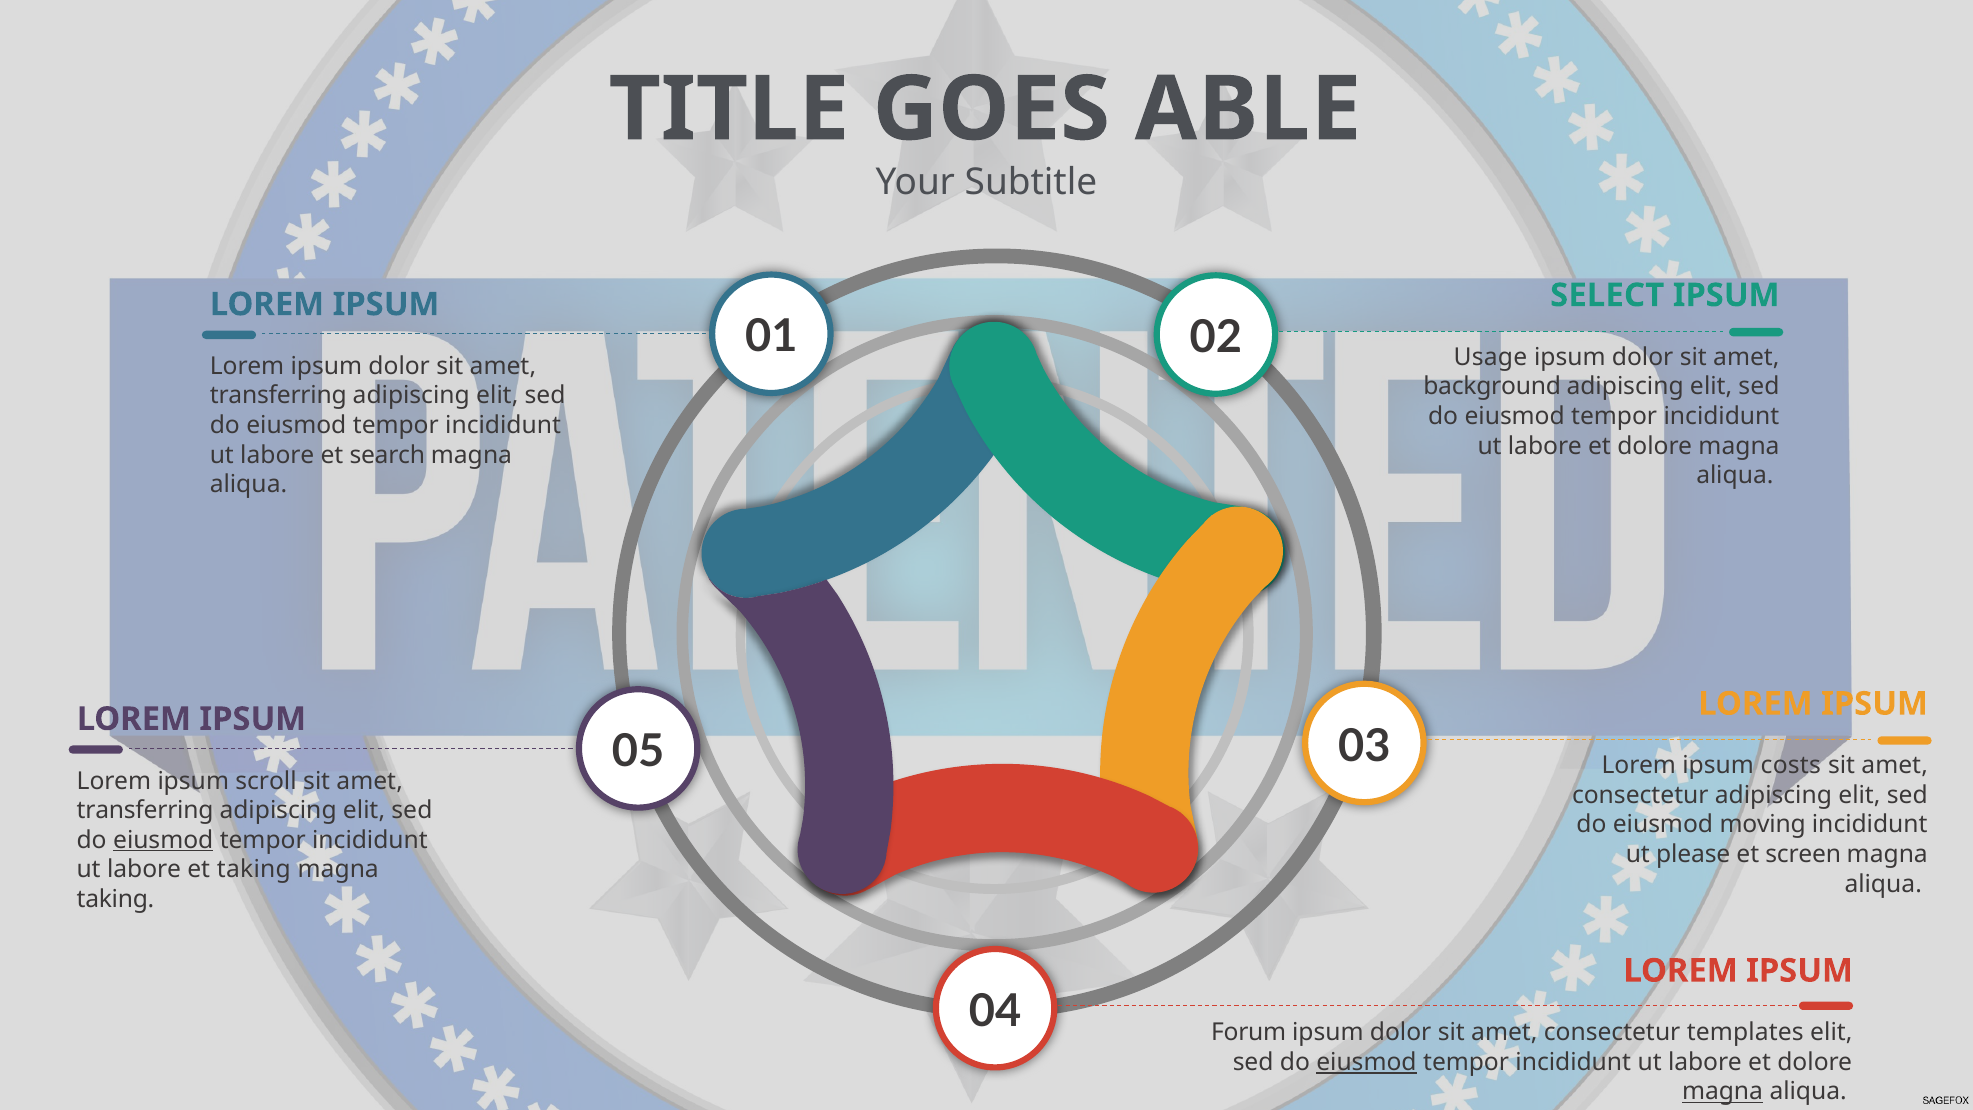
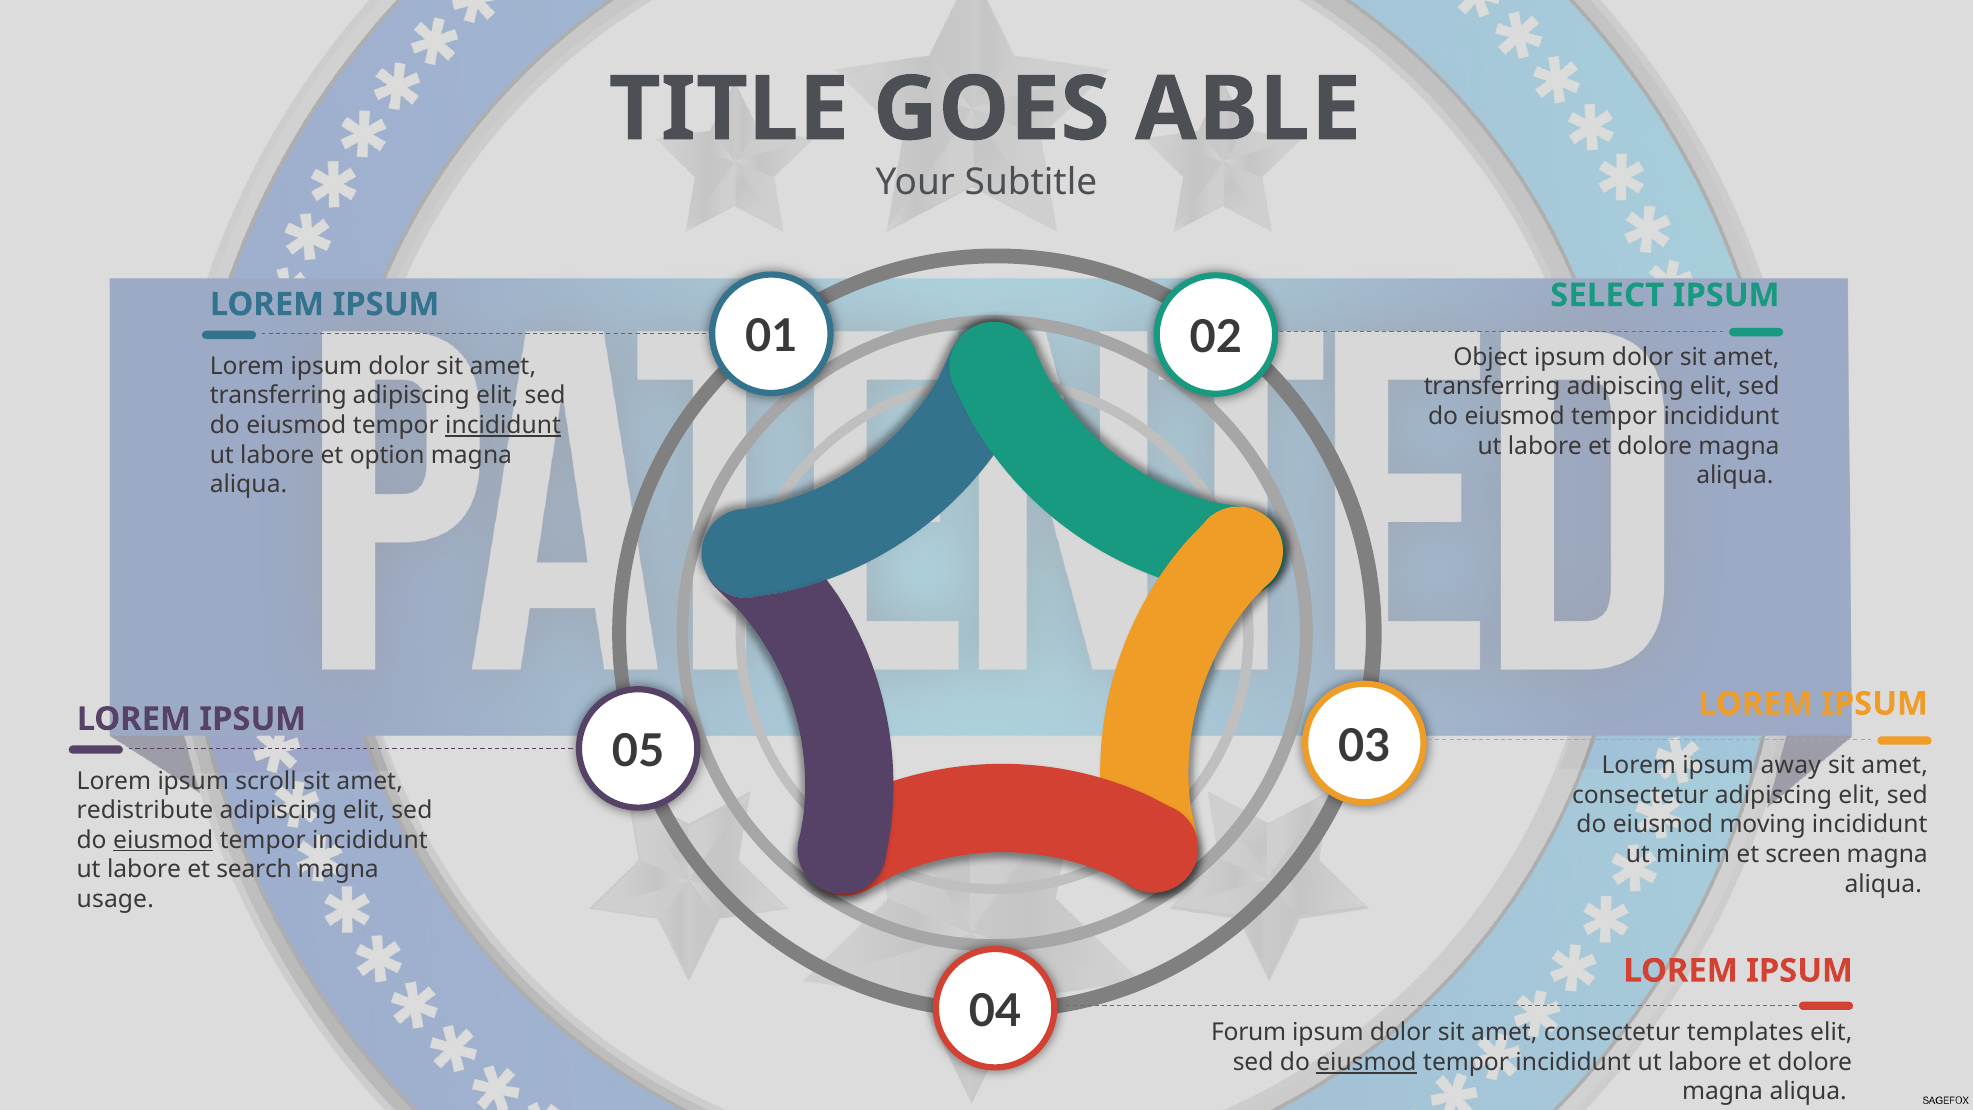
Usage: Usage -> Object (1491, 357)
background: background -> transferring (1492, 387)
incididunt underline: none -> present (503, 425)
search: search -> option (387, 455)
costs: costs -> away (1791, 766)
transferring: transferring -> redistribute (145, 810)
please: please -> minim (1693, 854)
et taking: taking -> search (254, 870)
taking: taking -> usage (115, 899)
magna underline: present -> none (1723, 1092)
